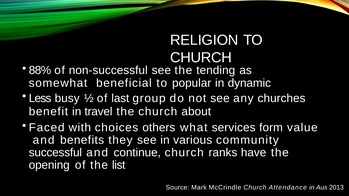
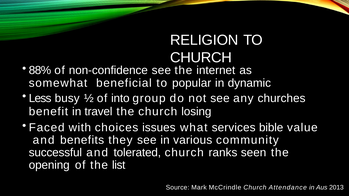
non-successful: non-successful -> non-confidence (108, 70)
tending: tending -> internet (216, 70)
last: last -> into (120, 98)
about: about -> losing (196, 112)
others: others -> issues (159, 128)
form: form -> bible (271, 128)
continue: continue -> tolerated (137, 153)
have: have -> seen (254, 153)
